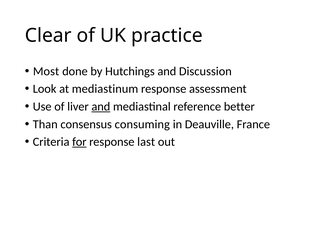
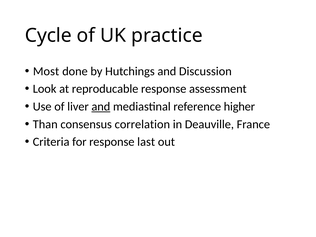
Clear: Clear -> Cycle (48, 35)
mediastinum: mediastinum -> reproducable (105, 89)
better: better -> higher (239, 107)
consuming: consuming -> correlation (142, 124)
for underline: present -> none (79, 142)
